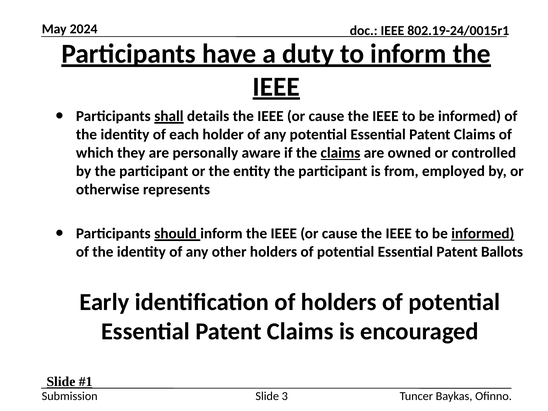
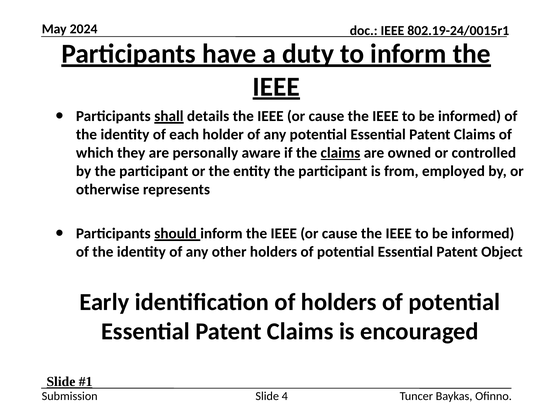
informed underline: present -> none (483, 234)
Ballots: Ballots -> Object (502, 252)
3: 3 -> 4 (285, 396)
